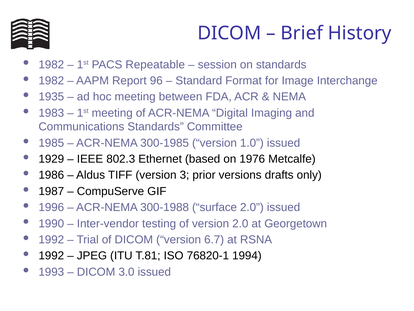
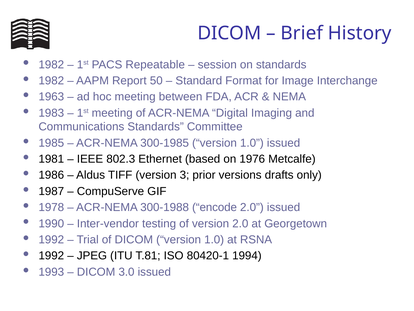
96: 96 -> 50 (156, 81)
1935: 1935 -> 1963 (51, 97)
1929: 1929 -> 1981 (51, 159)
1996: 1996 -> 1978 (51, 207)
surface: surface -> encode (215, 207)
DICOM version 6.7: 6.7 -> 1.0 (214, 239)
76820-1: 76820-1 -> 80420-1 (208, 255)
